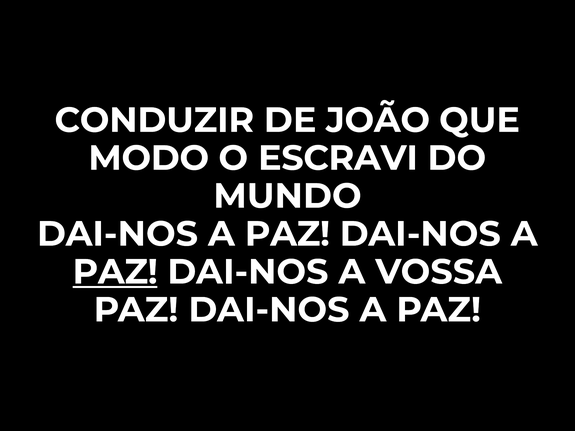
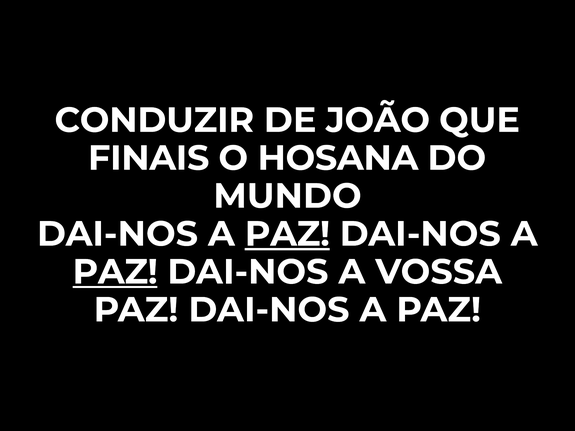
MODO: MODO -> FINAIS (149, 158)
ESCRAVI: ESCRAVI -> HOSANA (338, 158)
PAZ underline: none -> present (287, 234)
